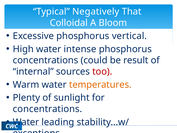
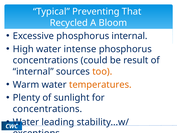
Negatively: Negatively -> Preventing (96, 12)
Colloidal: Colloidal -> Recycled (69, 23)
phosphorus vertical: vertical -> internal (129, 36)
too colour: red -> orange (102, 71)
